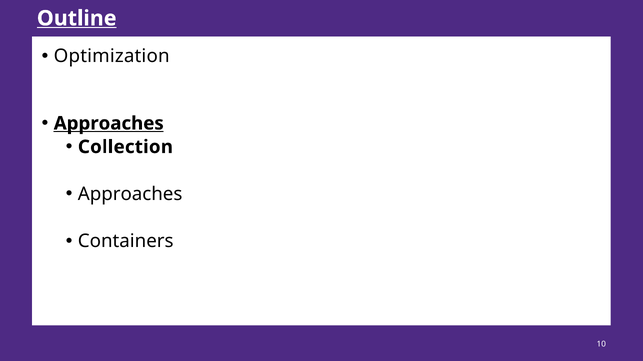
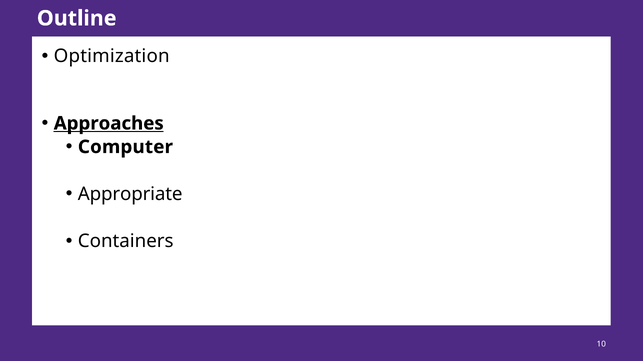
Outline underline: present -> none (77, 18)
Collection: Collection -> Computer (125, 147)
Approaches: Approaches -> Appropriate (130, 194)
